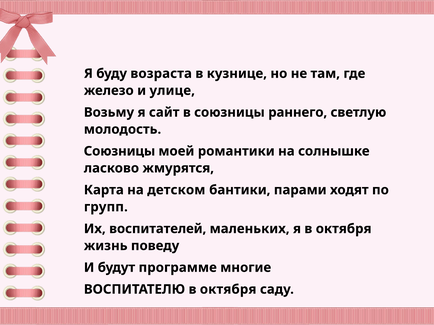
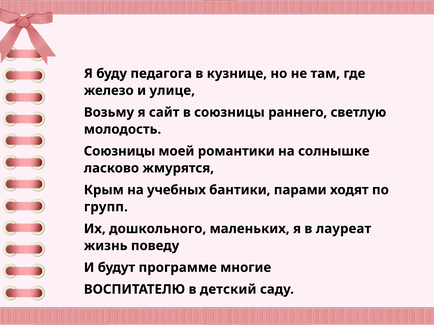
возраста: возраста -> педагога (161, 74)
Карта: Карта -> Крым (104, 190)
детском: детском -> учебных (176, 190)
воспитателей: воспитателей -> дошкольного (158, 229)
я в октября: октября -> лауреат (344, 229)
ВОСПИТАТЕЛЮ в октября: октября -> детский (228, 290)
